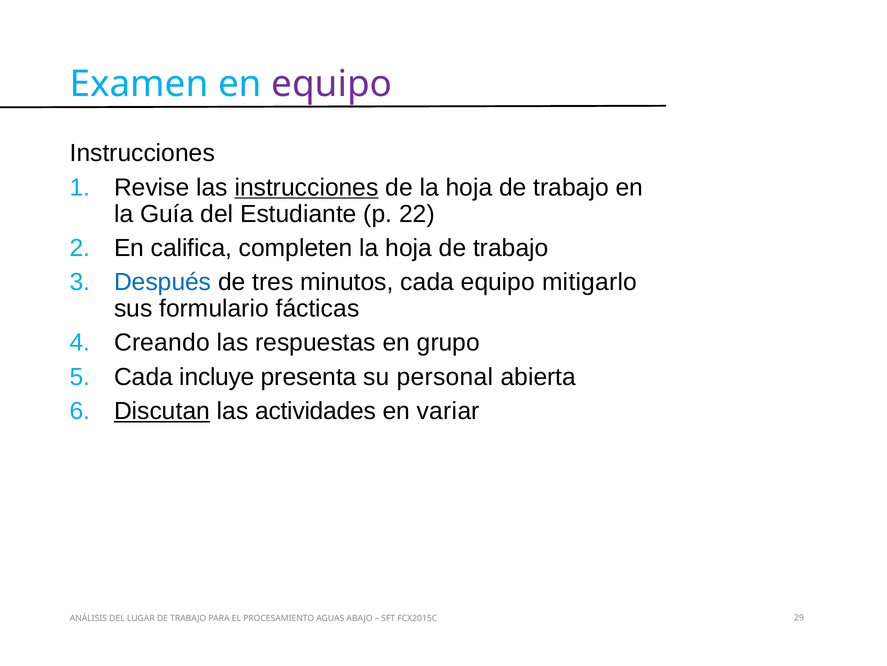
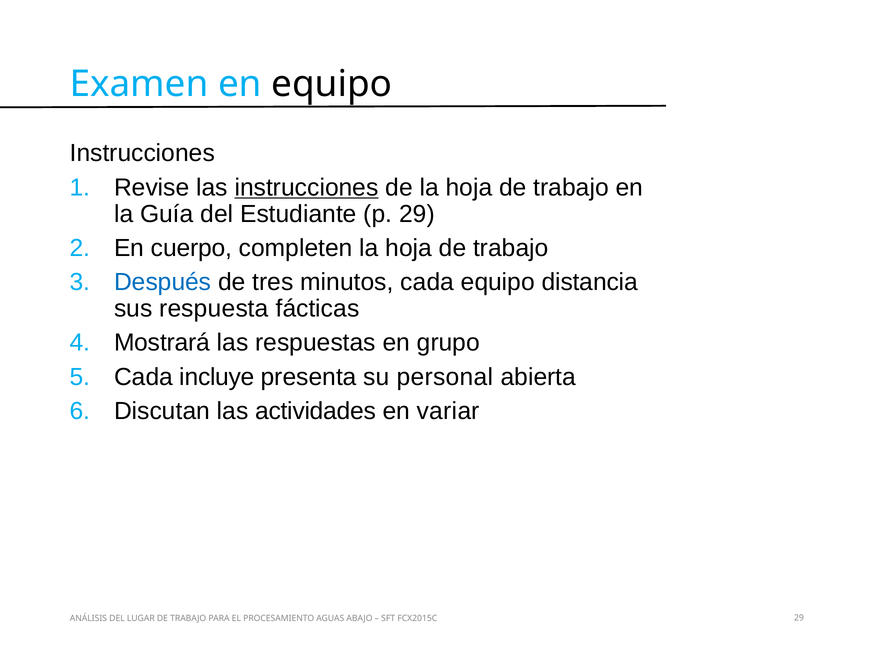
equipo colour: purple -> black (332, 84)
p 22: 22 -> 29 (417, 214)
califica: califica -> cuerpo (192, 248)
mitigarlo: mitigarlo -> distancia (590, 282)
formulario: formulario -> respuesta (214, 308)
Creando: Creando -> Mostrará (162, 342)
Discutan underline: present -> none (162, 410)
